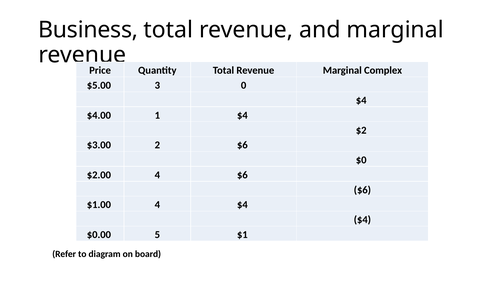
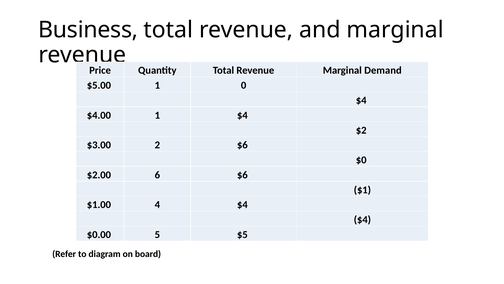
Complex: Complex -> Demand (383, 70)
$5.00 3: 3 -> 1 (157, 85)
$2.00 4: 4 -> 6 (157, 175)
$6: $6 -> $1 (362, 190)
$1: $1 -> $5 (242, 234)
